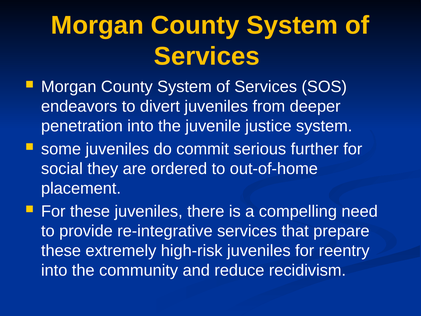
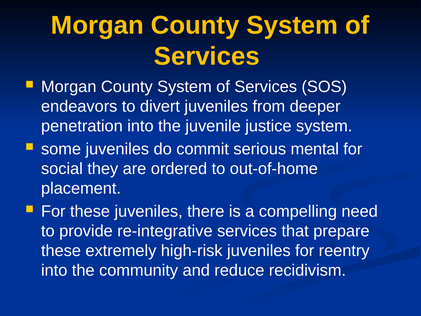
further: further -> mental (315, 149)
